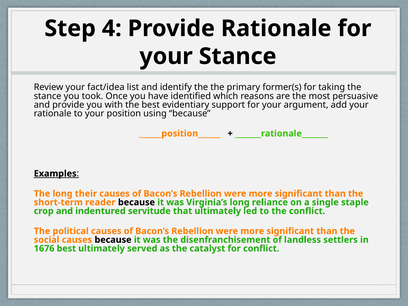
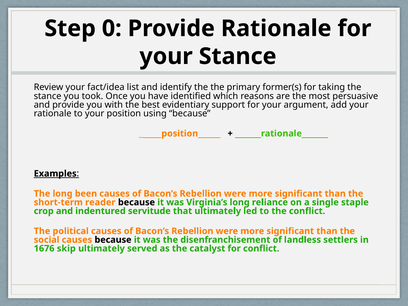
4: 4 -> 0 (112, 28)
their: their -> been (86, 194)
1676 best: best -> skip (66, 248)
